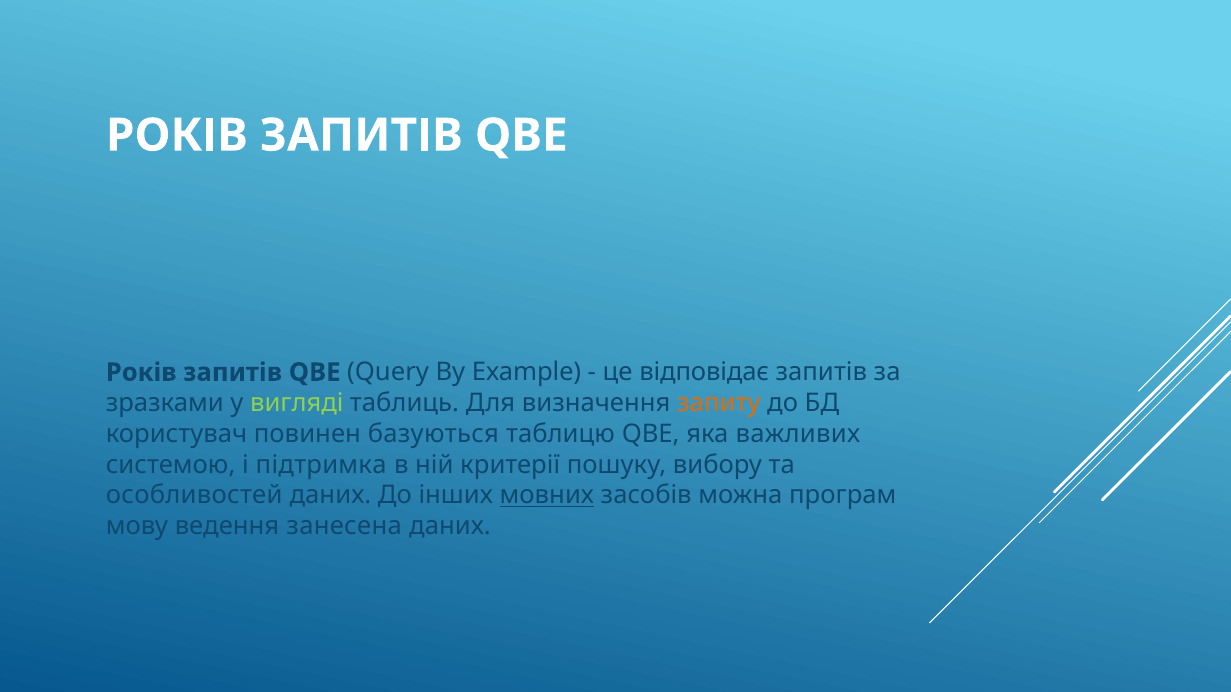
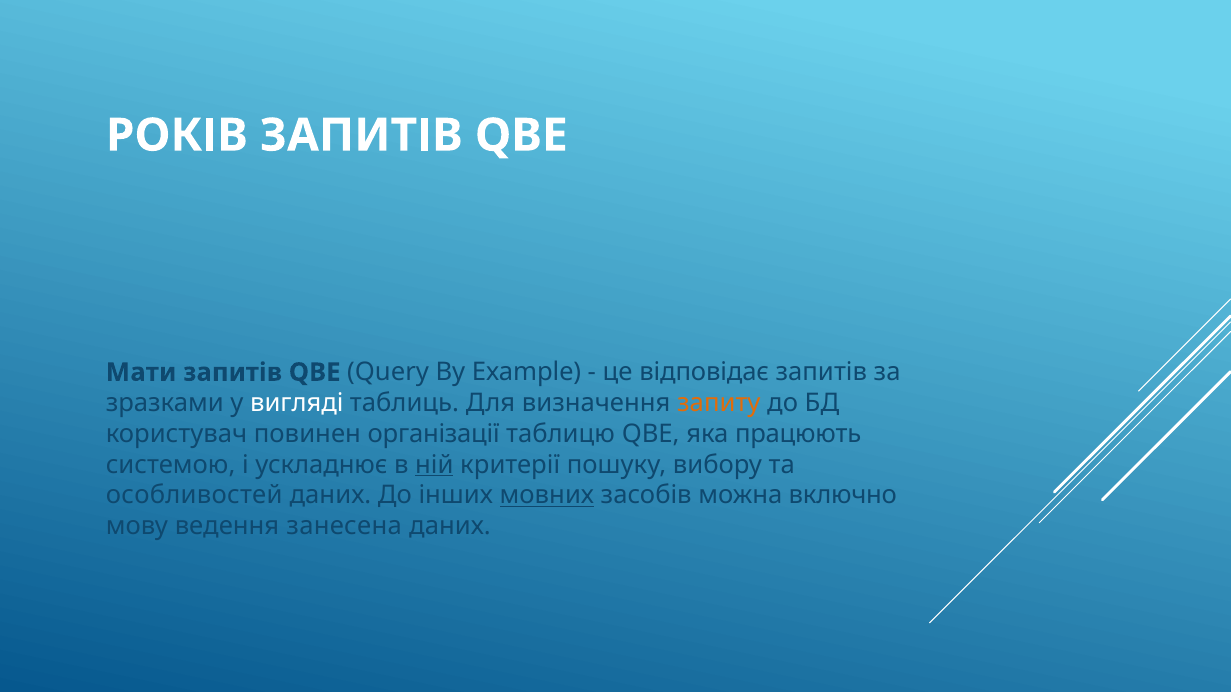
Років: Років -> Мати (141, 373)
вигляді colour: light green -> white (297, 403)
базуються: базуються -> організації (434, 434)
важливих: важливих -> працюють (798, 434)
підтримка: підтримка -> ускладнює (321, 465)
ній underline: none -> present (434, 465)
програм: програм -> включно (843, 496)
